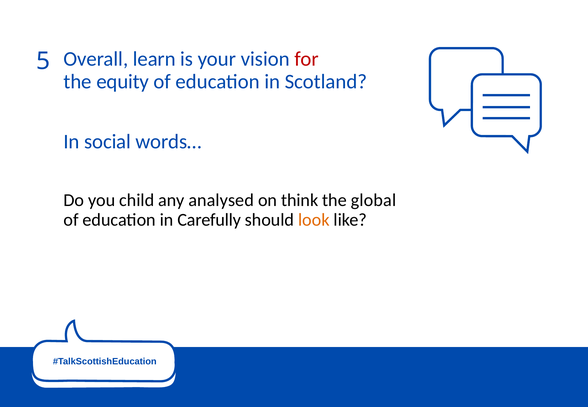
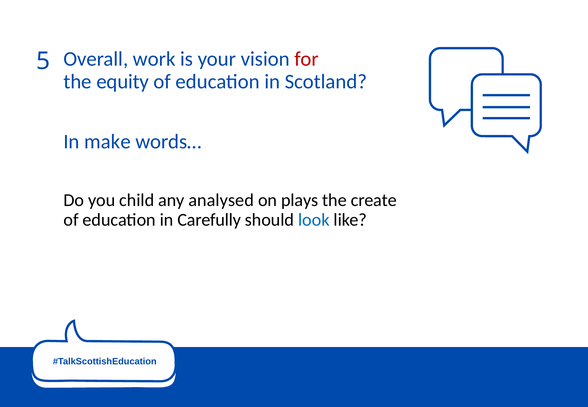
learn: learn -> work (154, 59)
social: social -> make (108, 142)
think: think -> plays (300, 200)
global: global -> create (374, 200)
look colour: orange -> blue (314, 220)
